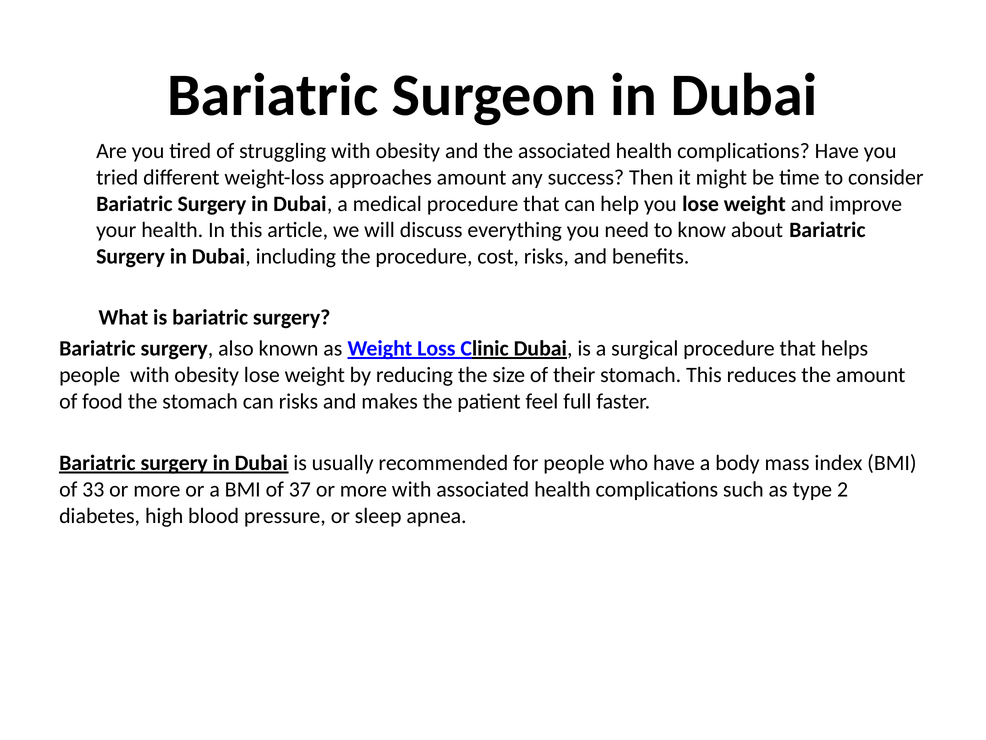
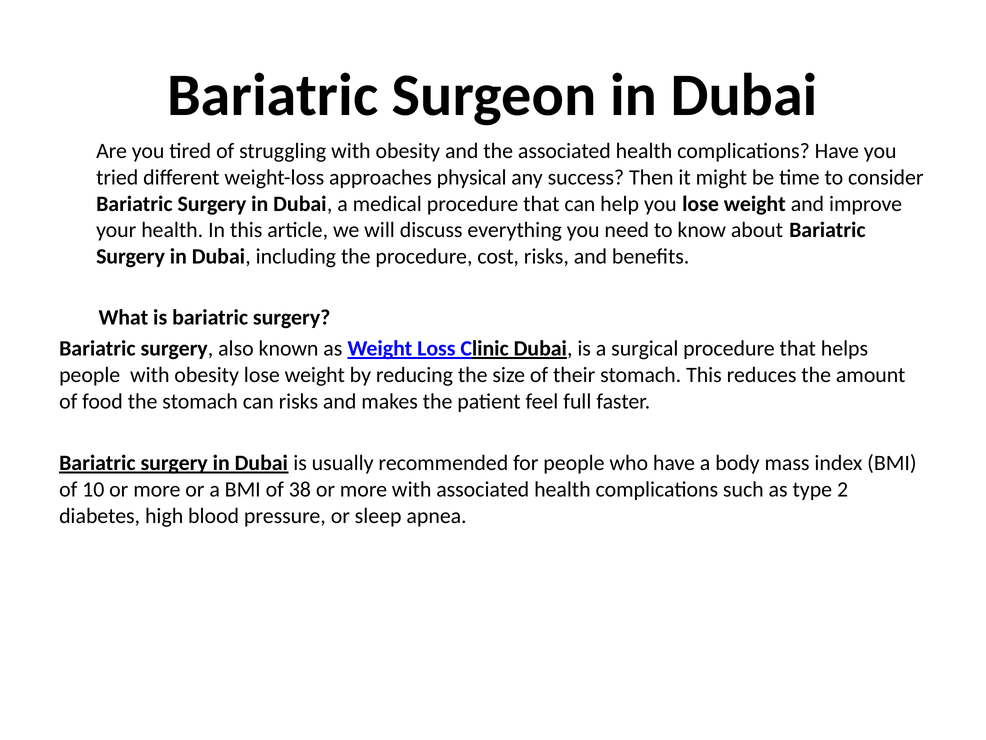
approaches amount: amount -> physical (472, 177)
33: 33 -> 10 (93, 489)
37: 37 -> 38 (300, 489)
